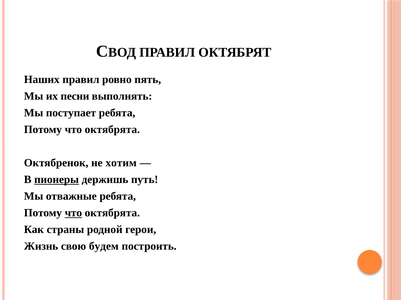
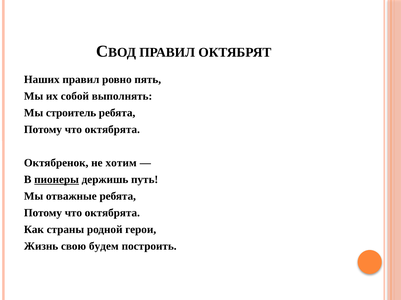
песни: песни -> собой (75, 96)
поступает: поступает -> строитель (71, 113)
что underline: present -> none (73, 213)
